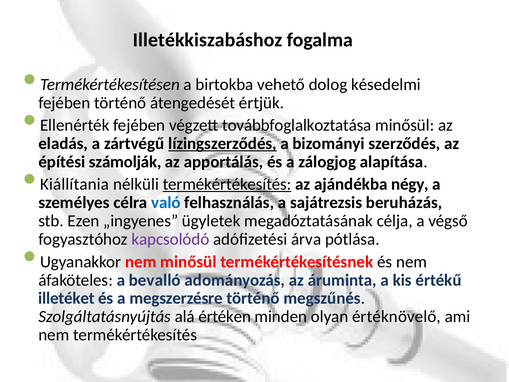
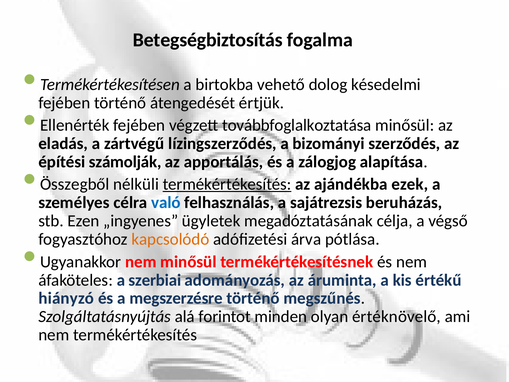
Illetékkiszabáshoz: Illetékkiszabáshoz -> Betegségbiztosítás (208, 40)
lízingszerződés underline: present -> none (222, 144)
Kiállítania: Kiállítania -> Összegből (75, 184)
négy: négy -> ezek (410, 184)
kapcsolódó colour: purple -> orange (170, 239)
bevalló: bevalló -> szerbiai (155, 280)
illetéket: illetéket -> hiányzó (66, 298)
értéken: értéken -> forintot (225, 317)
